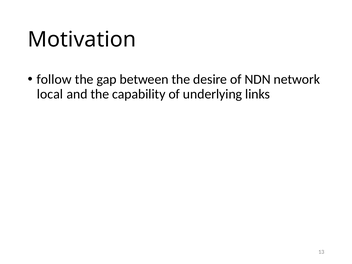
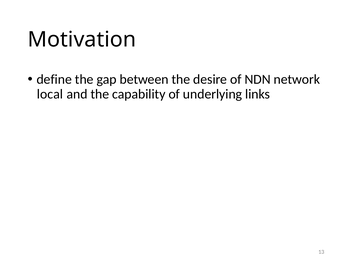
follow: follow -> define (54, 79)
